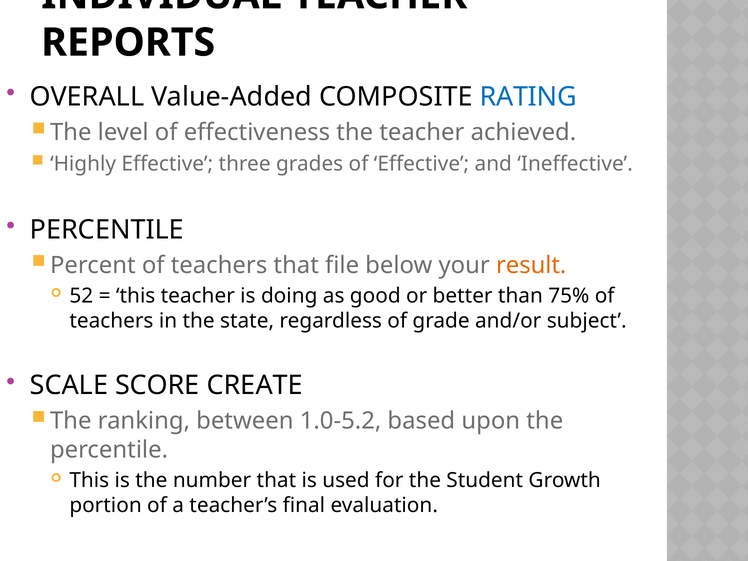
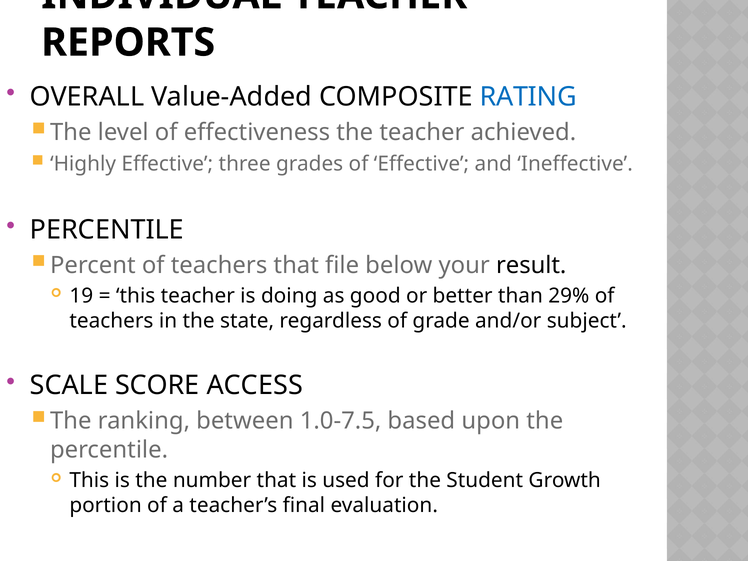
result colour: orange -> black (531, 265)
52: 52 -> 19 (81, 296)
75%: 75% -> 29% (569, 296)
CREATE: CREATE -> ACCESS (255, 385)
1.0-5.2: 1.0-5.2 -> 1.0-7.5 (341, 421)
